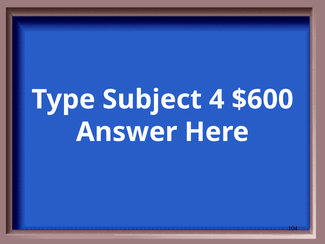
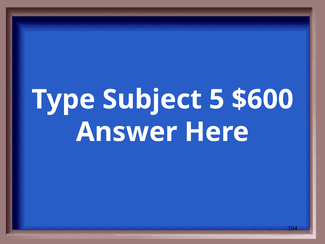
4: 4 -> 5 (217, 99)
